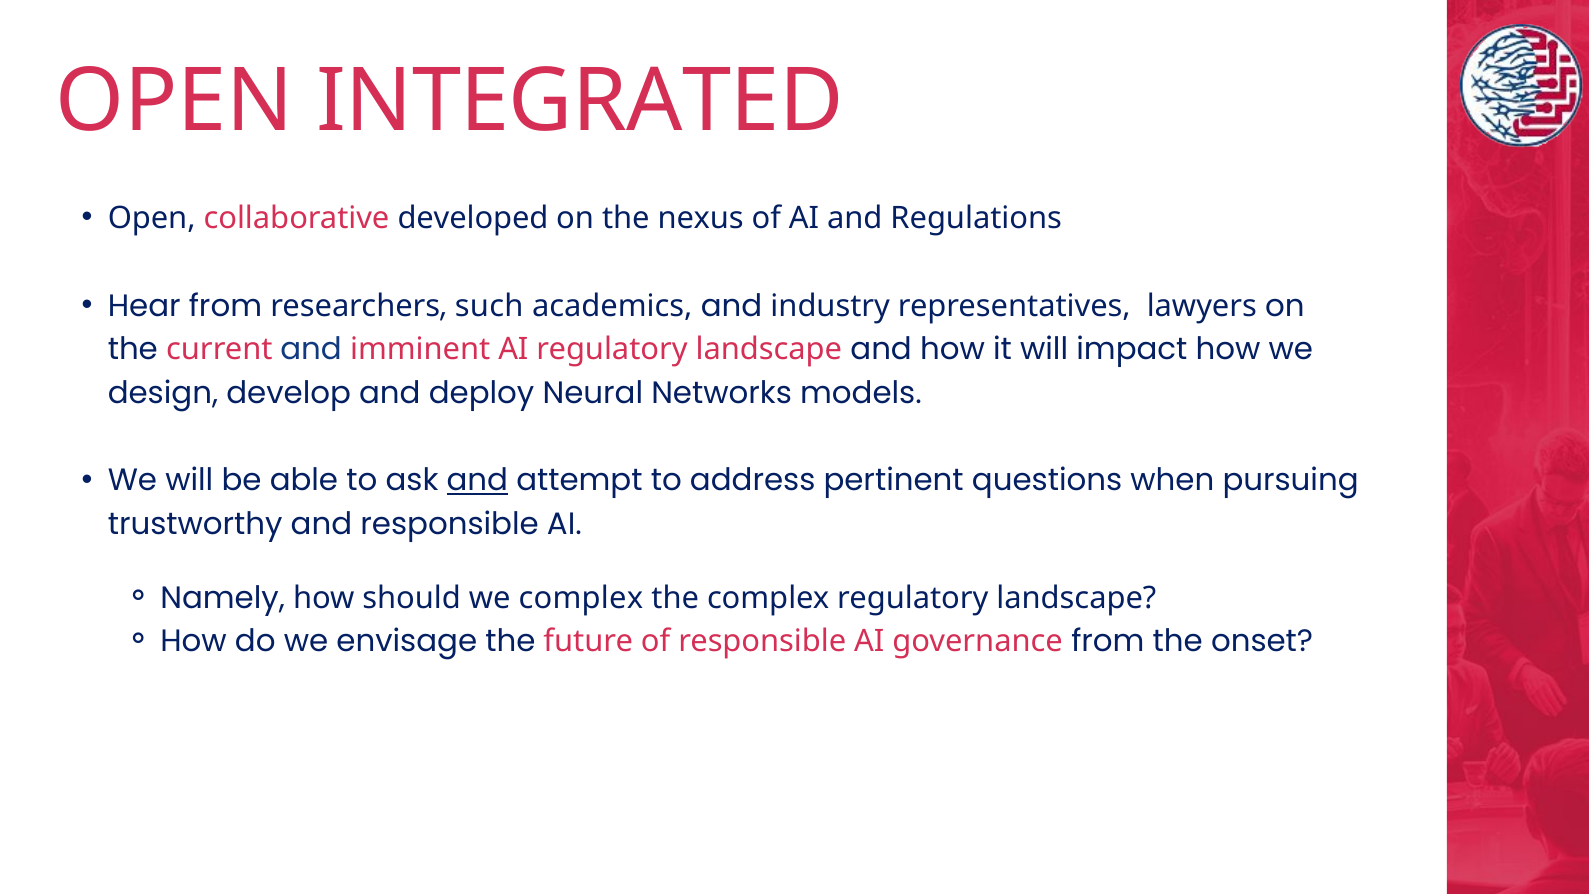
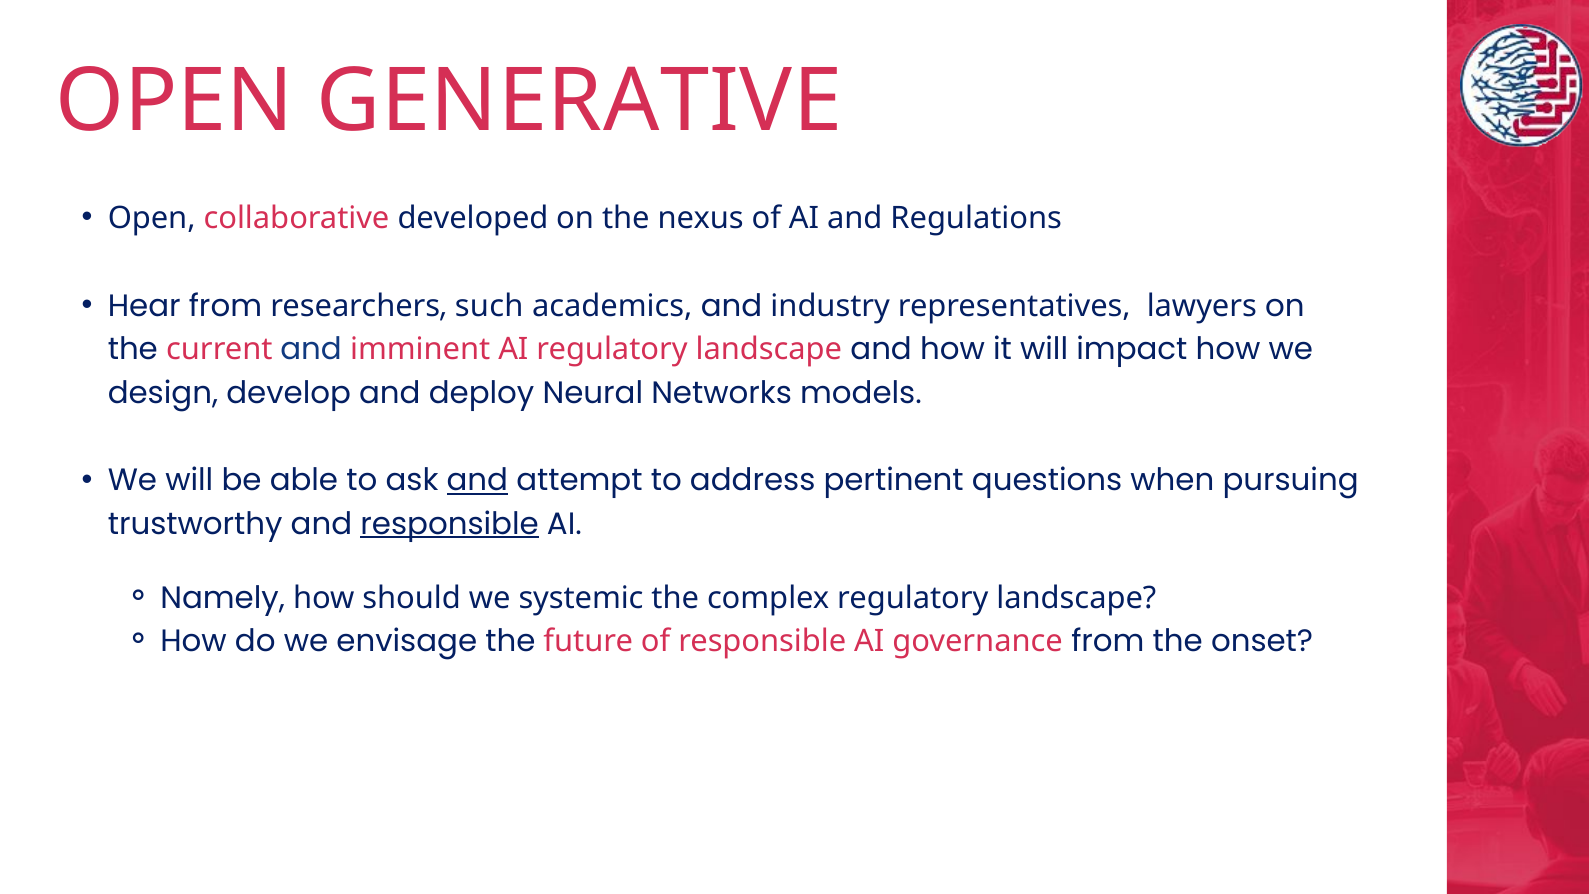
INTEGRATED: INTEGRATED -> GENERATIVE (580, 101)
responsible underline: none -> present (450, 524)
we complex: complex -> systemic (581, 598)
